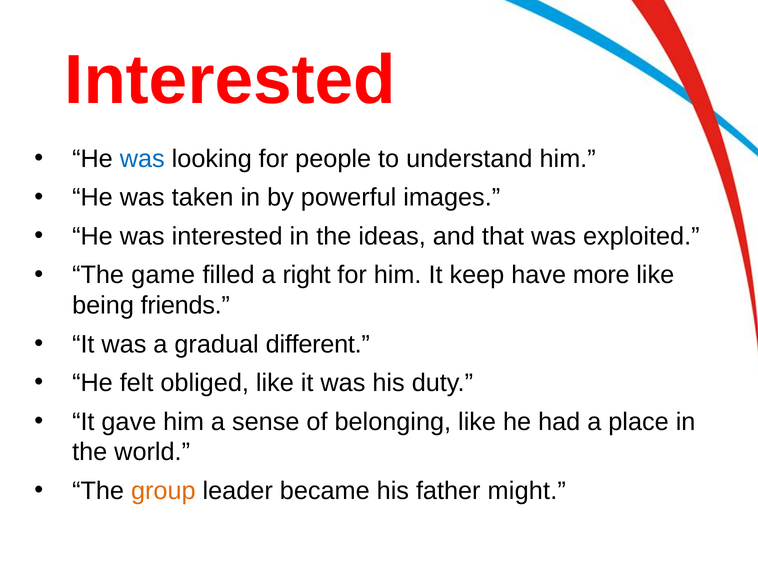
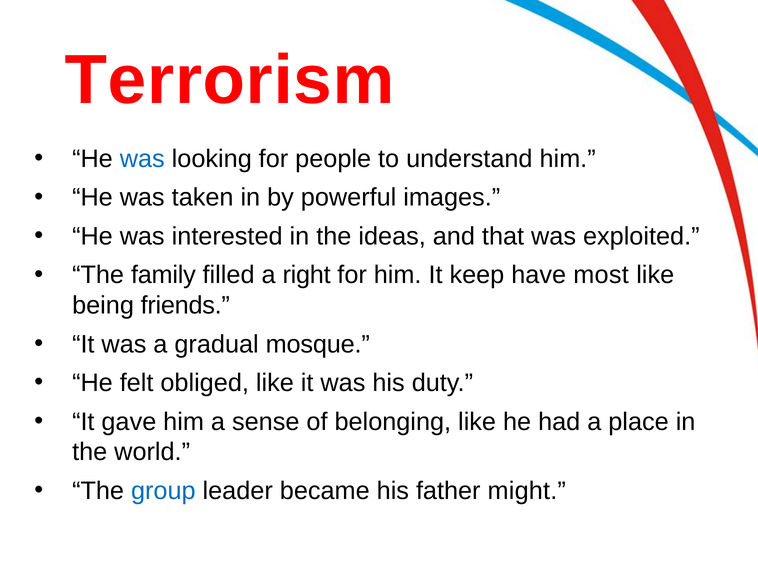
Interested: Interested -> Terrorism (230, 80)
game: game -> family (163, 275)
more: more -> most (601, 275)
different: different -> mosque (318, 344)
group colour: orange -> blue (163, 490)
